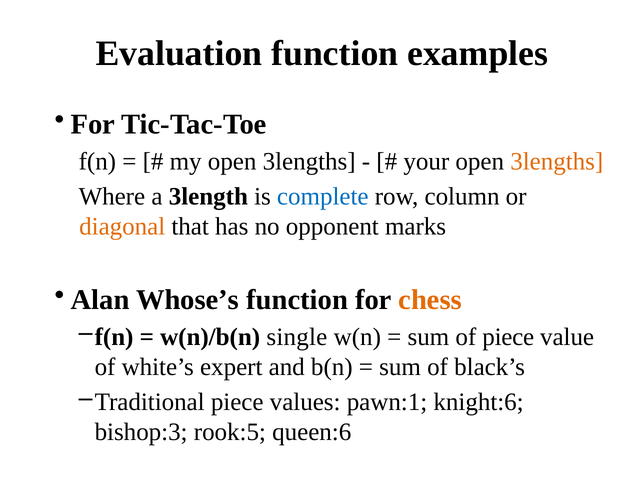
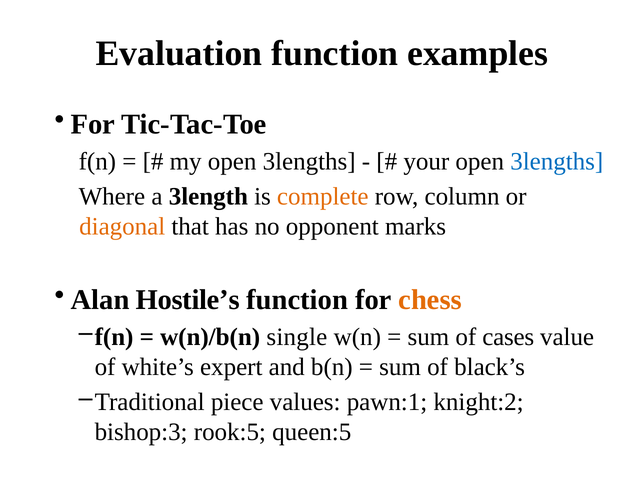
3lengths colour: orange -> blue (557, 161)
complete colour: blue -> orange (323, 196)
Whose’s: Whose’s -> Hostile’s (188, 300)
of piece: piece -> cases (508, 337)
knight:6: knight:6 -> knight:2 (479, 402)
queen:6: queen:6 -> queen:5 (312, 432)
